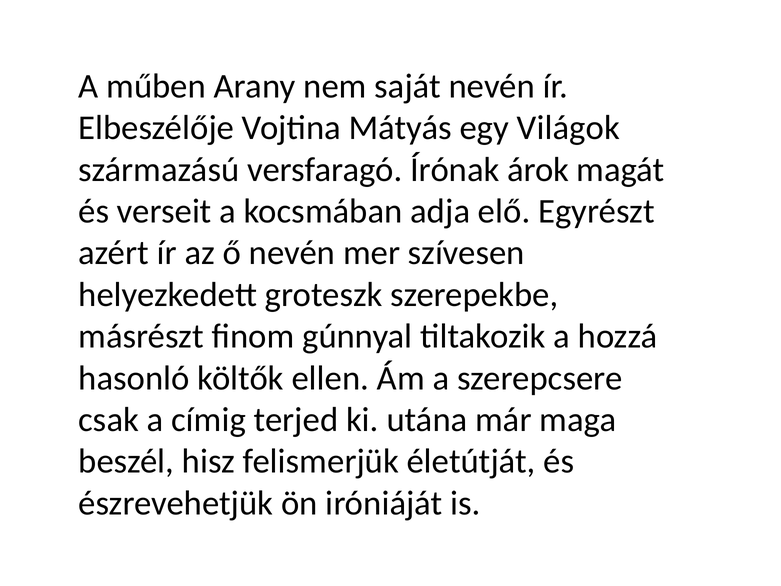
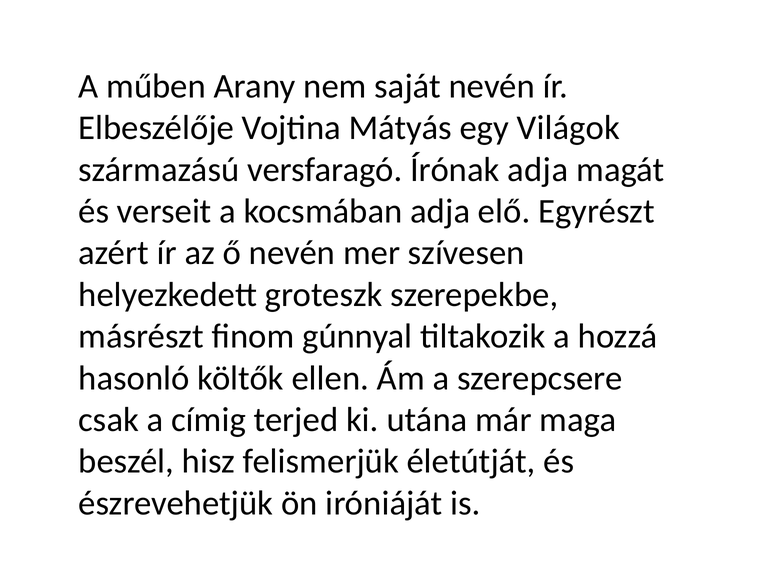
Írónak árok: árok -> adja (538, 170)
